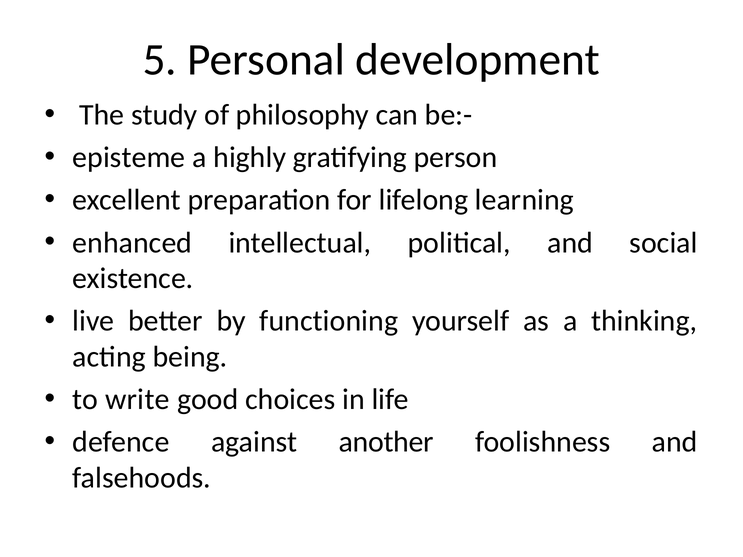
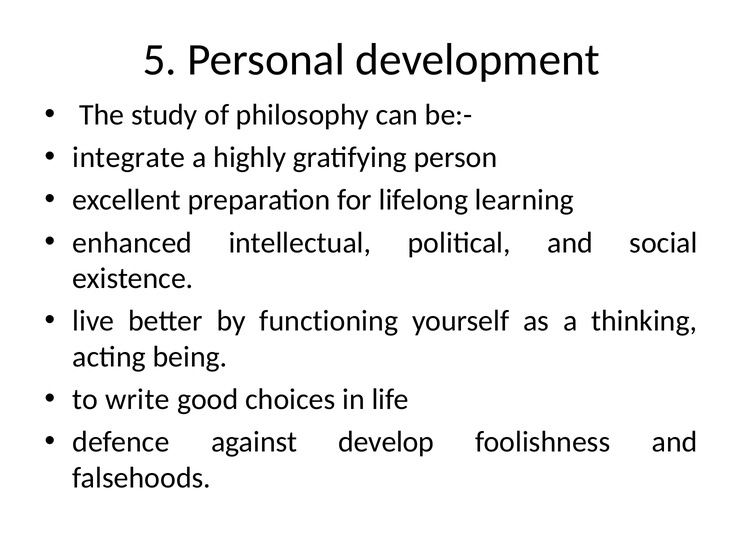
episteme: episteme -> integrate (129, 158)
another: another -> develop (386, 442)
